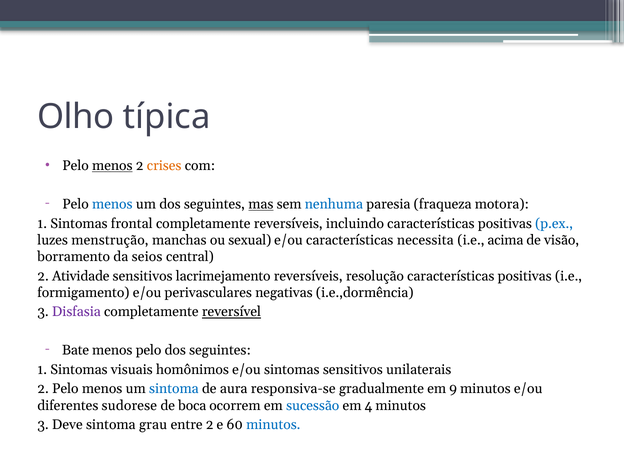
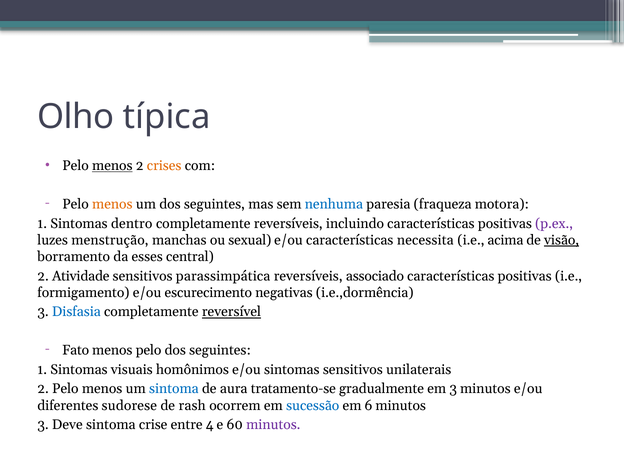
menos colour: blue -> orange (112, 204)
mas underline: present -> none (261, 204)
frontal: frontal -> dentro (132, 224)
p.ex colour: blue -> purple (554, 224)
visão underline: none -> present (562, 240)
seios: seios -> esses (147, 257)
lacrimejamento: lacrimejamento -> parassimpática (223, 276)
resolução: resolução -> associado (375, 276)
perivasculares: perivasculares -> escurecimento (208, 293)
Disfasia colour: purple -> blue (76, 312)
Bate: Bate -> Fato (76, 350)
responsiva-se: responsiva-se -> tratamento-se (293, 389)
em 9: 9 -> 3 (453, 389)
boca: boca -> rash (192, 405)
4: 4 -> 6 (368, 405)
grau: grau -> crise (153, 425)
entre 2: 2 -> 4 (210, 425)
minutos colour: blue -> purple (273, 425)
